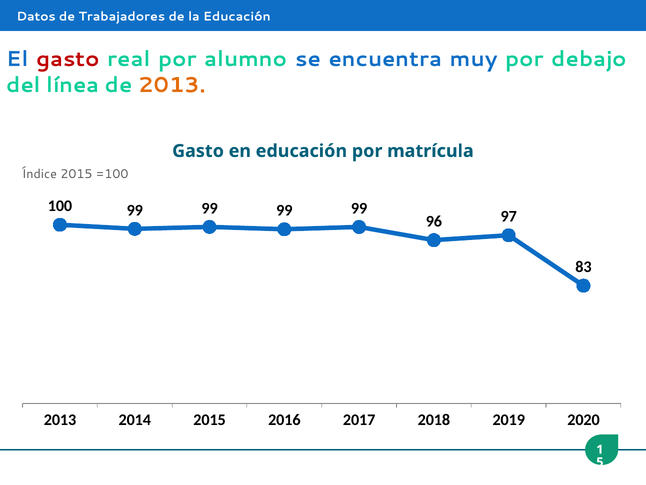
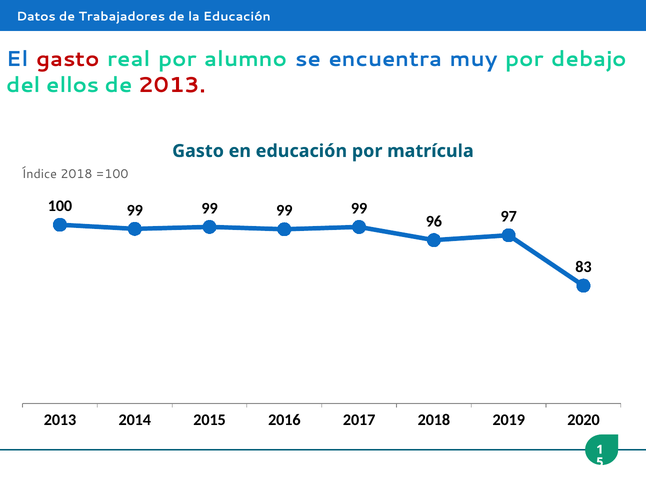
línea: línea -> ellos (73, 85)
2013 colour: orange -> red (172, 85)
Índice 2015: 2015 -> 2018 (76, 174)
